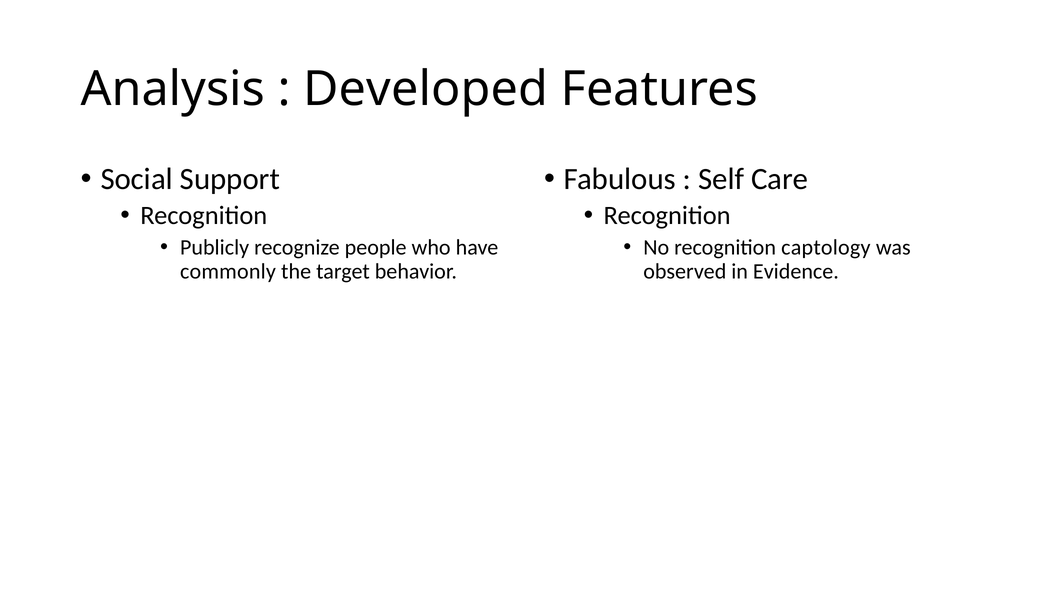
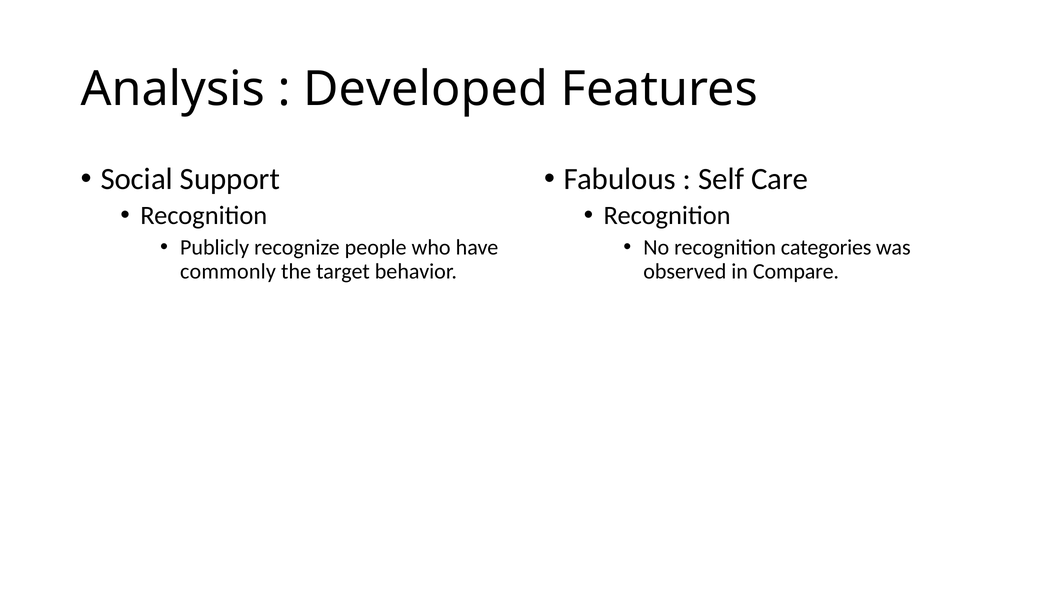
captology: captology -> categories (826, 247)
Evidence: Evidence -> Compare (796, 271)
